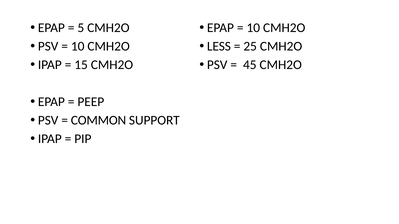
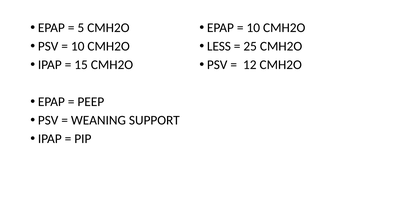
45: 45 -> 12 (250, 65)
COMMON: COMMON -> WEANING (98, 121)
